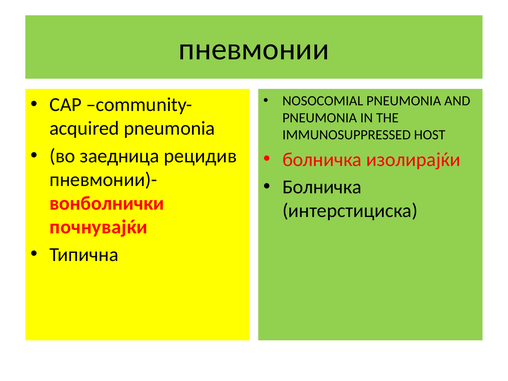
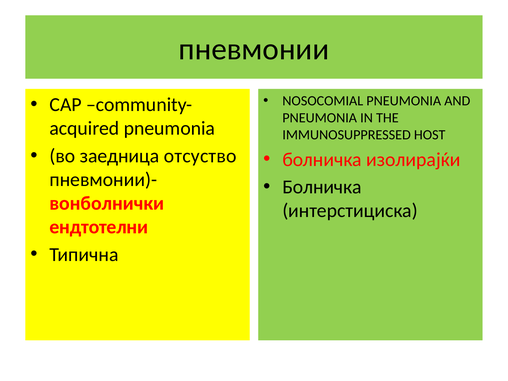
рецидив: рецидив -> отсуство (200, 156)
почнувајќи: почнувајќи -> ендтотелни (99, 227)
